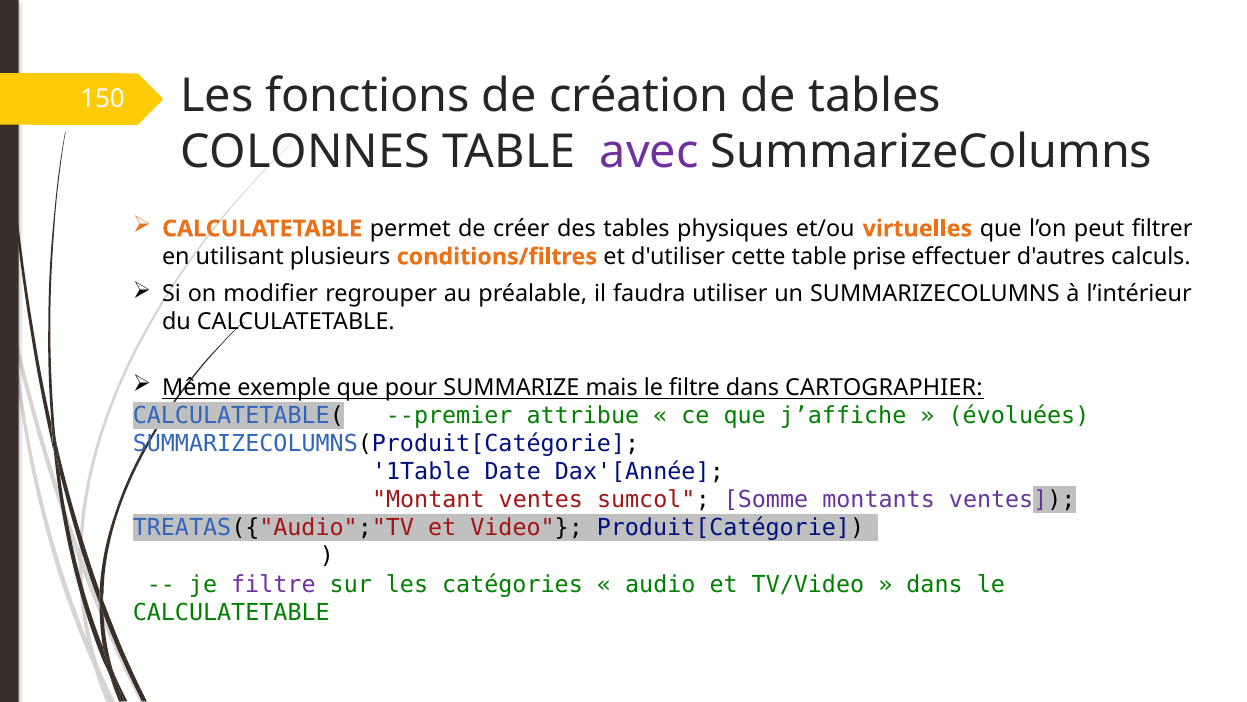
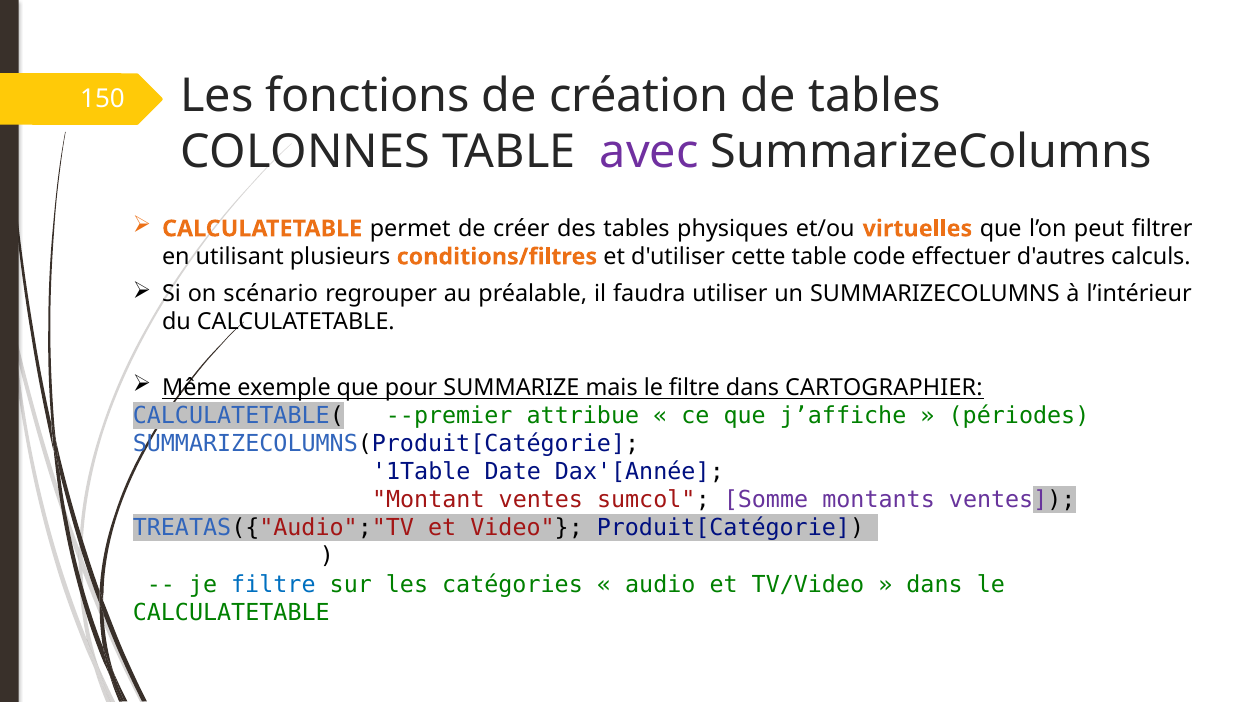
prise: prise -> code (879, 257)
modifier: modifier -> scénario (271, 294)
évoluées: évoluées -> périodes (1019, 415)
filtre colour: purple -> blue (273, 584)
